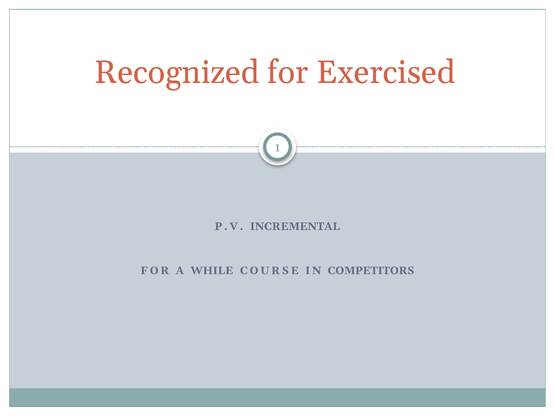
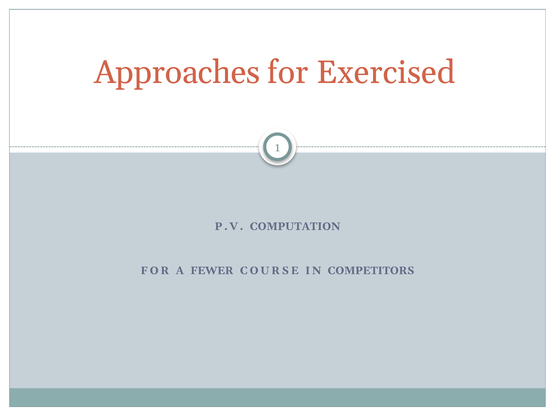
Recognized: Recognized -> Approaches (177, 73)
INCREMENTAL: INCREMENTAL -> COMPUTATION (295, 227)
WHILE: WHILE -> FEWER (212, 271)
